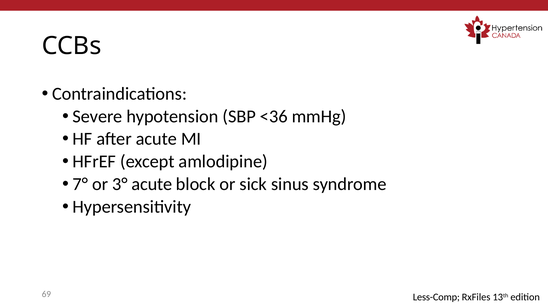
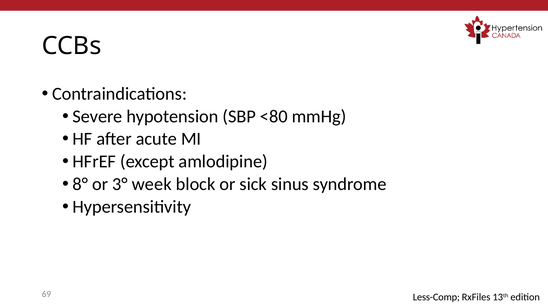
<36: <36 -> <80 (274, 116)
7°: 7° -> 8° (80, 184)
3° acute: acute -> week (152, 184)
